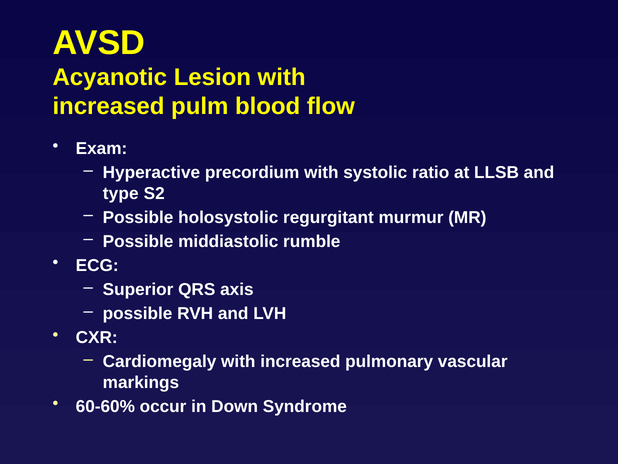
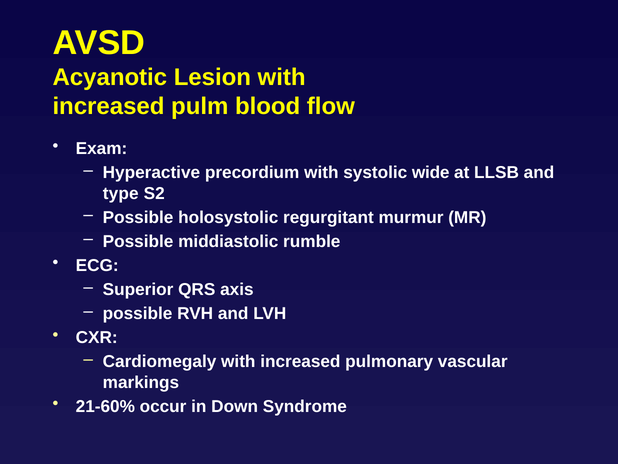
ratio: ratio -> wide (431, 173)
60-60%: 60-60% -> 21-60% (105, 406)
